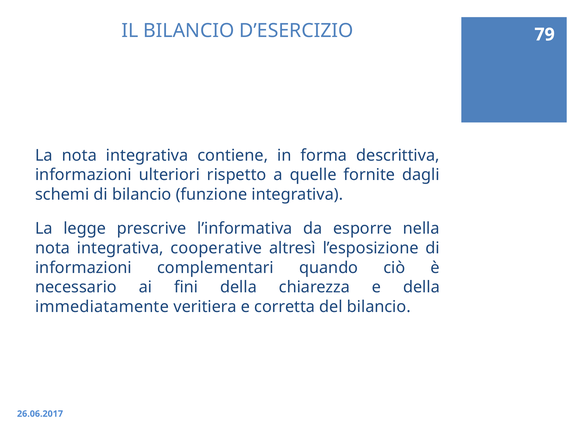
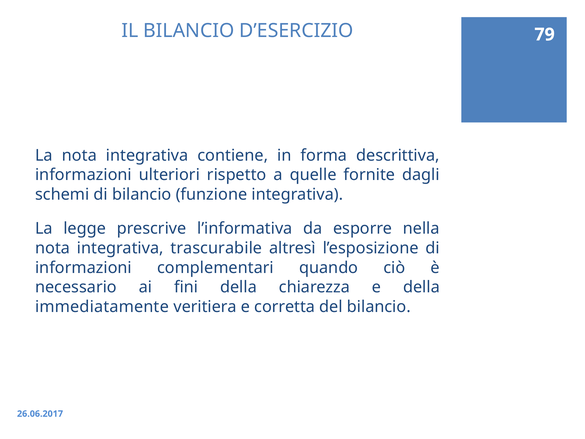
cooperative: cooperative -> trascurabile (216, 248)
